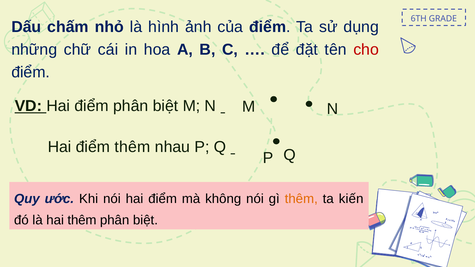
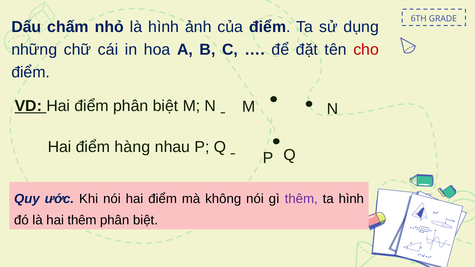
điểm thêm: thêm -> hàng (132, 147)
thêm colour: orange -> purple (301, 199)
ta kiến: kiến -> hình (351, 199)
